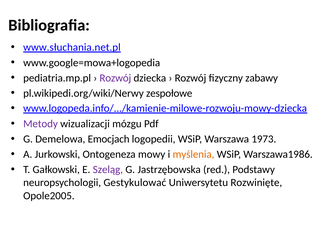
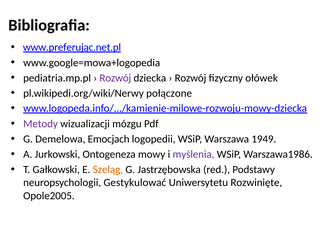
www.słuchania.net.pl: www.słuchania.net.pl -> www.preferując.net.pl (72, 47)
zabawy: zabawy -> ołówek (262, 78)
zespołowe: zespołowe -> połączone (169, 93)
1973: 1973 -> 1949 (264, 139)
myślenia colour: orange -> purple (194, 154)
Szeląg colour: purple -> orange (108, 170)
